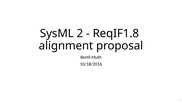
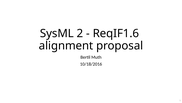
ReqIF1.8: ReqIF1.8 -> ReqIF1.6 (116, 33)
